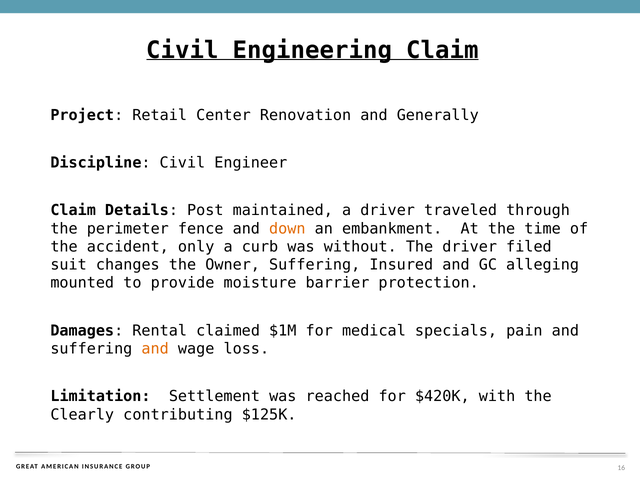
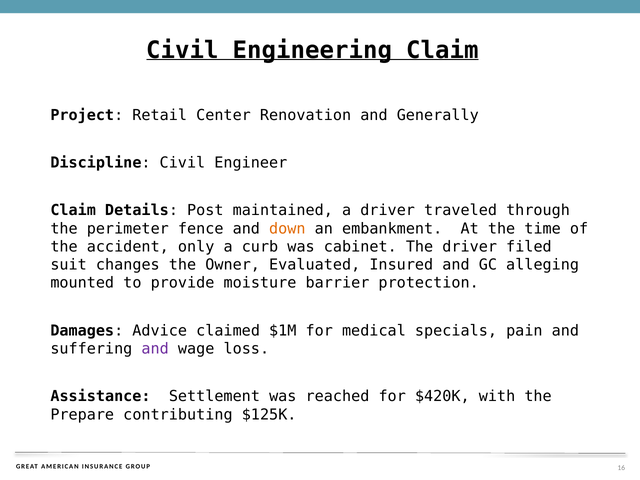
without: without -> cabinet (360, 247)
Owner Suffering: Suffering -> Evaluated (315, 265)
Rental: Rental -> Advice (160, 331)
and colour: orange -> purple (155, 349)
Limitation: Limitation -> Assistance (100, 396)
Clearly: Clearly -> Prepare (82, 415)
